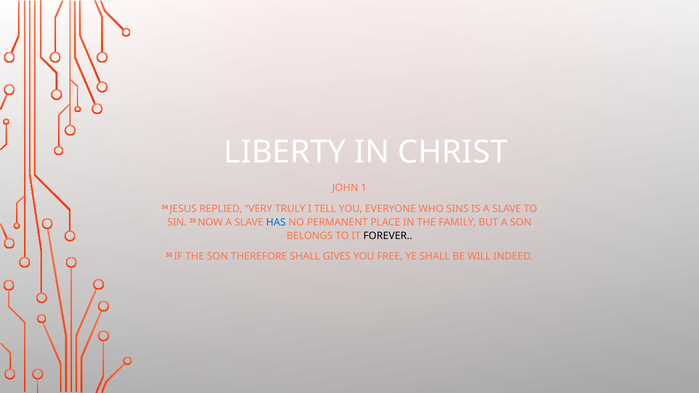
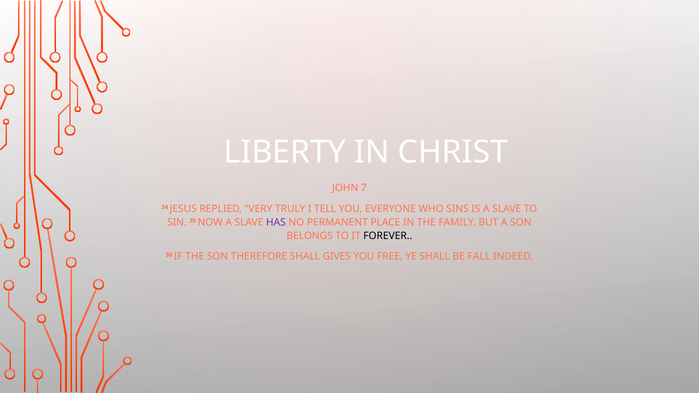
1: 1 -> 7 (364, 188)
HAS colour: blue -> purple (276, 222)
WILL: WILL -> FALL (479, 257)
